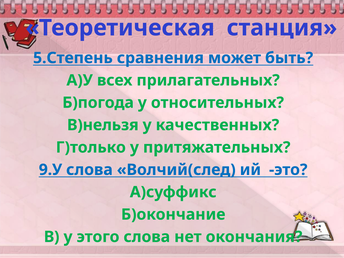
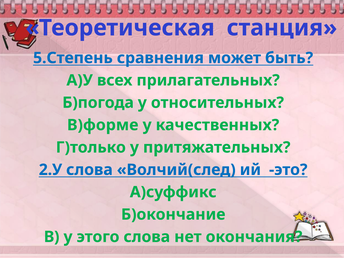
В)нельзя: В)нельзя -> В)форме (103, 125)
9.У: 9.У -> 2.У (50, 170)
